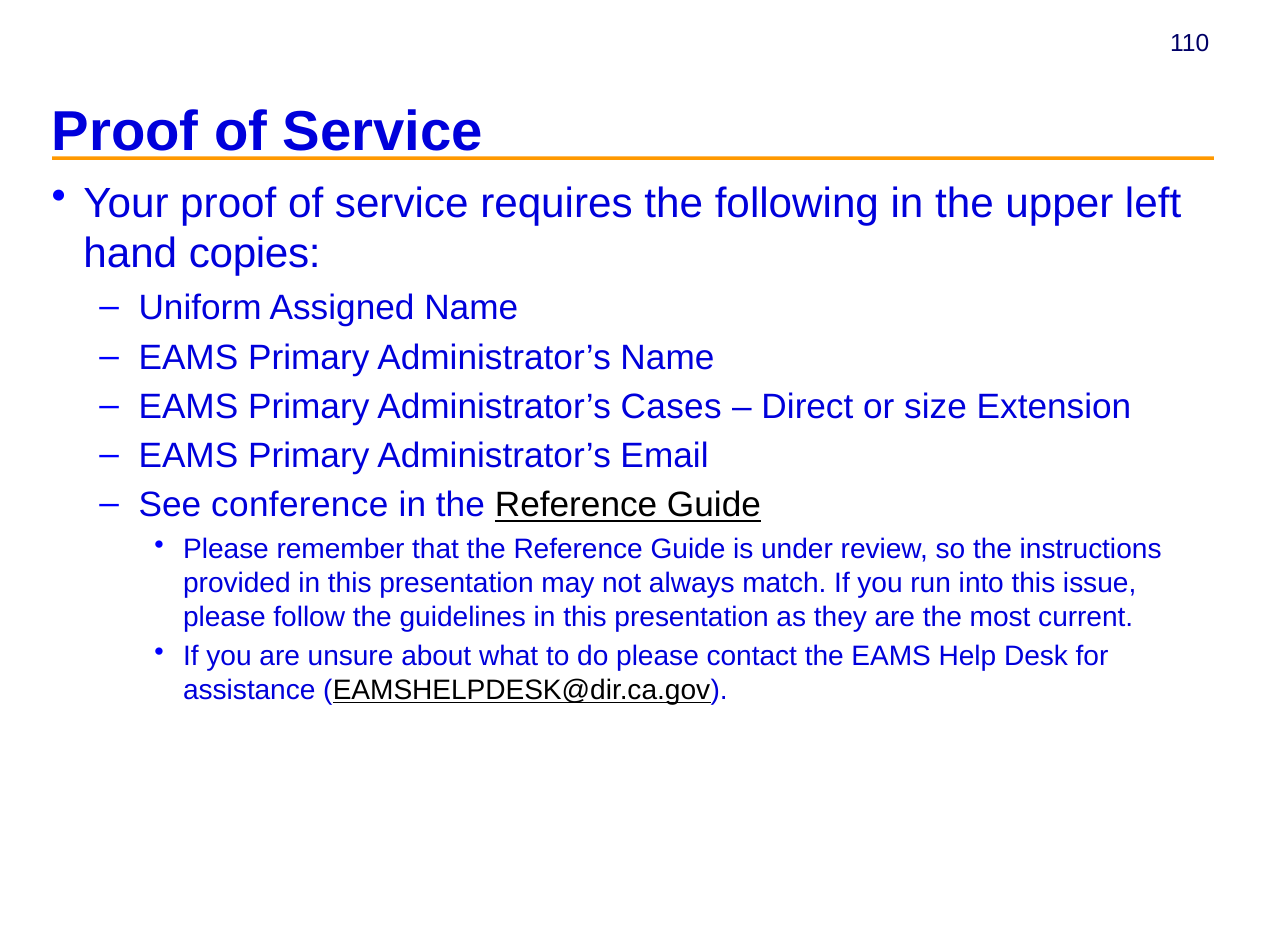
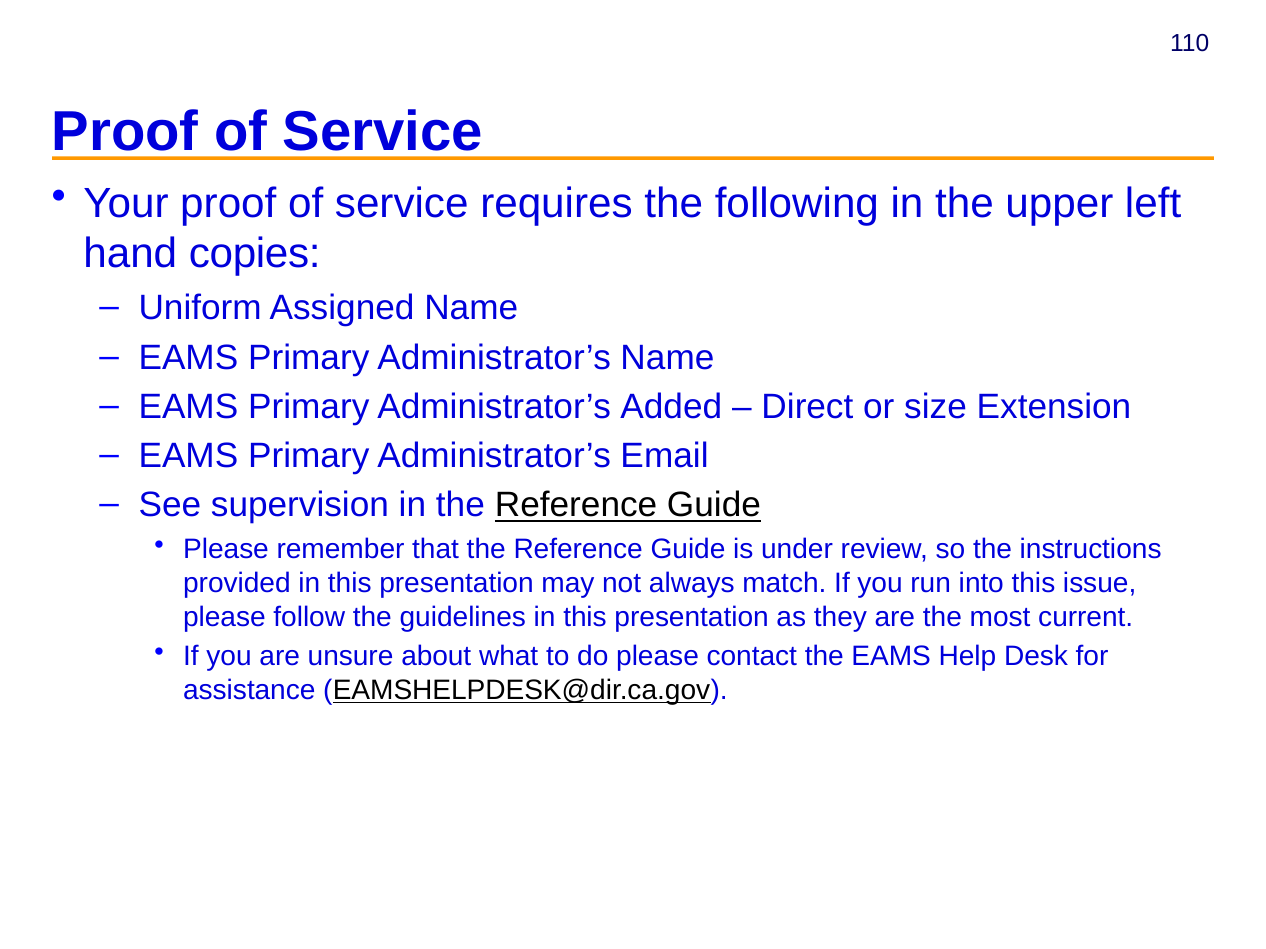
Cases: Cases -> Added (671, 407)
conference: conference -> supervision (300, 505)
